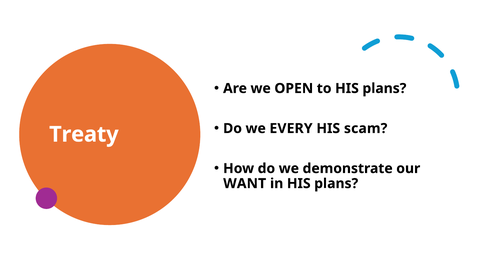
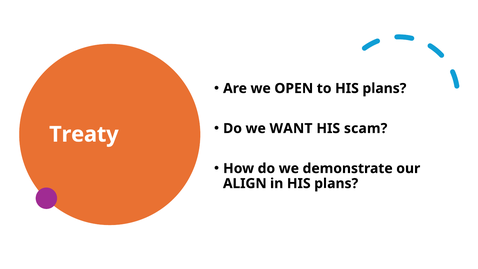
EVERY: EVERY -> WANT (291, 128)
WANT: WANT -> ALIGN (245, 183)
